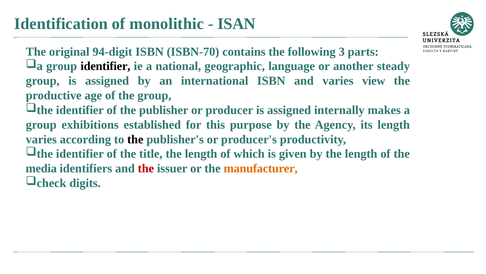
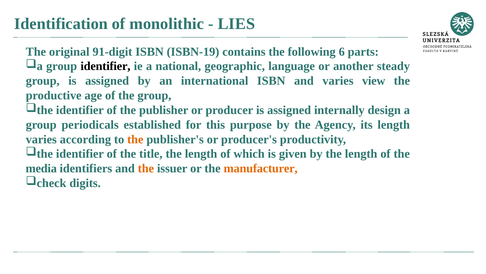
ISAN: ISAN -> LIES (236, 24)
94-digit: 94-digit -> 91-digit (112, 52)
ISBN-70: ISBN-70 -> ISBN-19 (193, 52)
3: 3 -> 6 (342, 52)
makes: makes -> design (384, 110)
exhibitions: exhibitions -> periodicals (90, 124)
the colour: black -> orange (135, 139)
the colour: red -> orange (146, 168)
